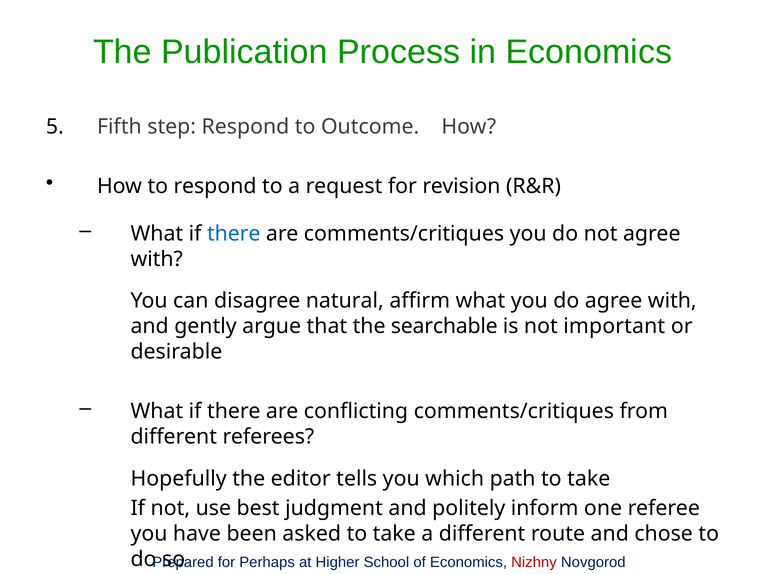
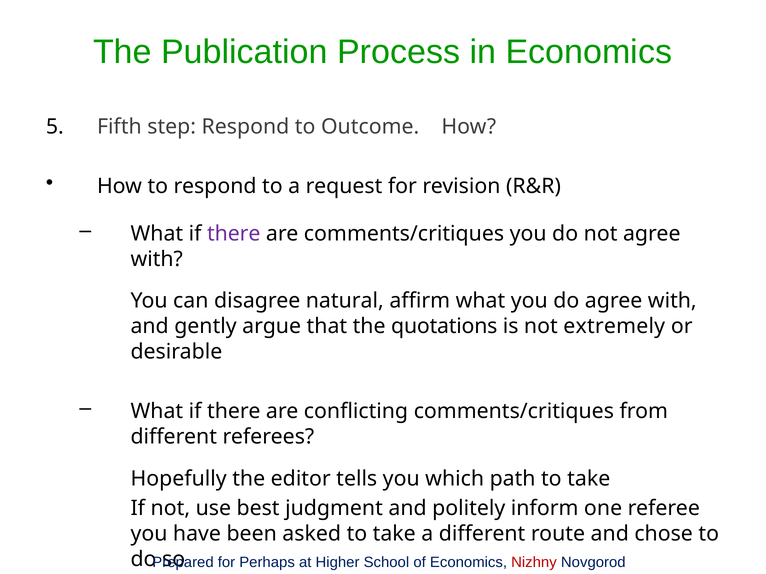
there colour: blue -> purple (234, 234)
searchable: searchable -> quotations (444, 327)
important: important -> extremely (614, 327)
